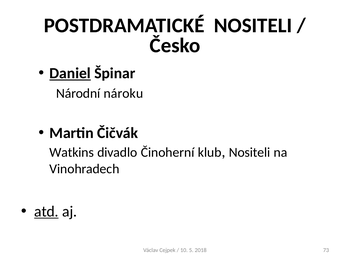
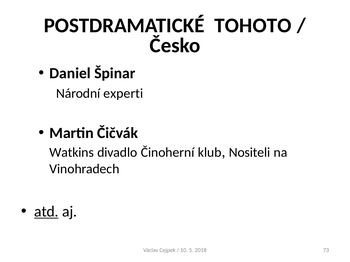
POSTDRAMATICKÉ NOSITELI: NOSITELI -> TOHOTO (253, 25)
Daniel underline: present -> none (70, 73)
nároku: nároku -> experti (123, 94)
